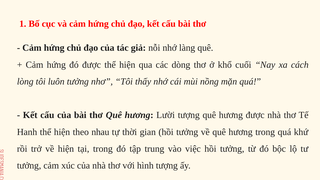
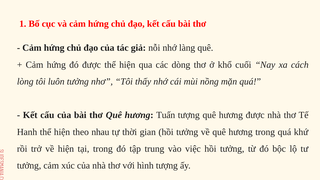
Lười: Lười -> Tuấn (166, 115)
